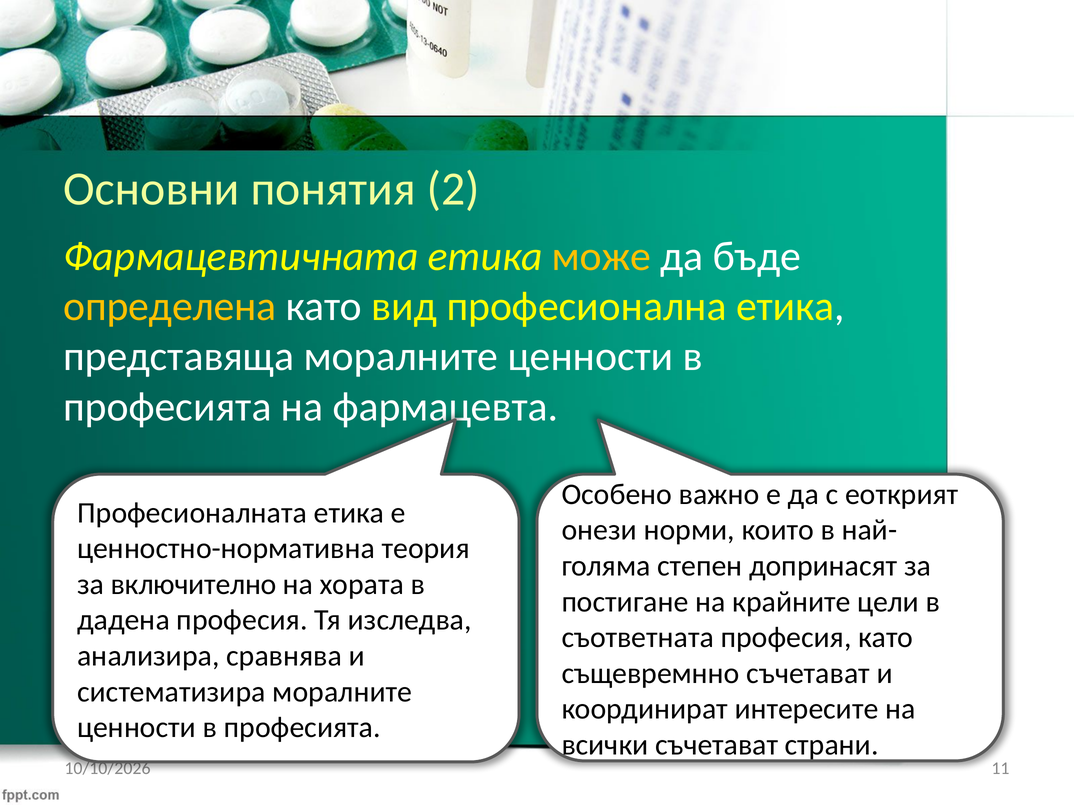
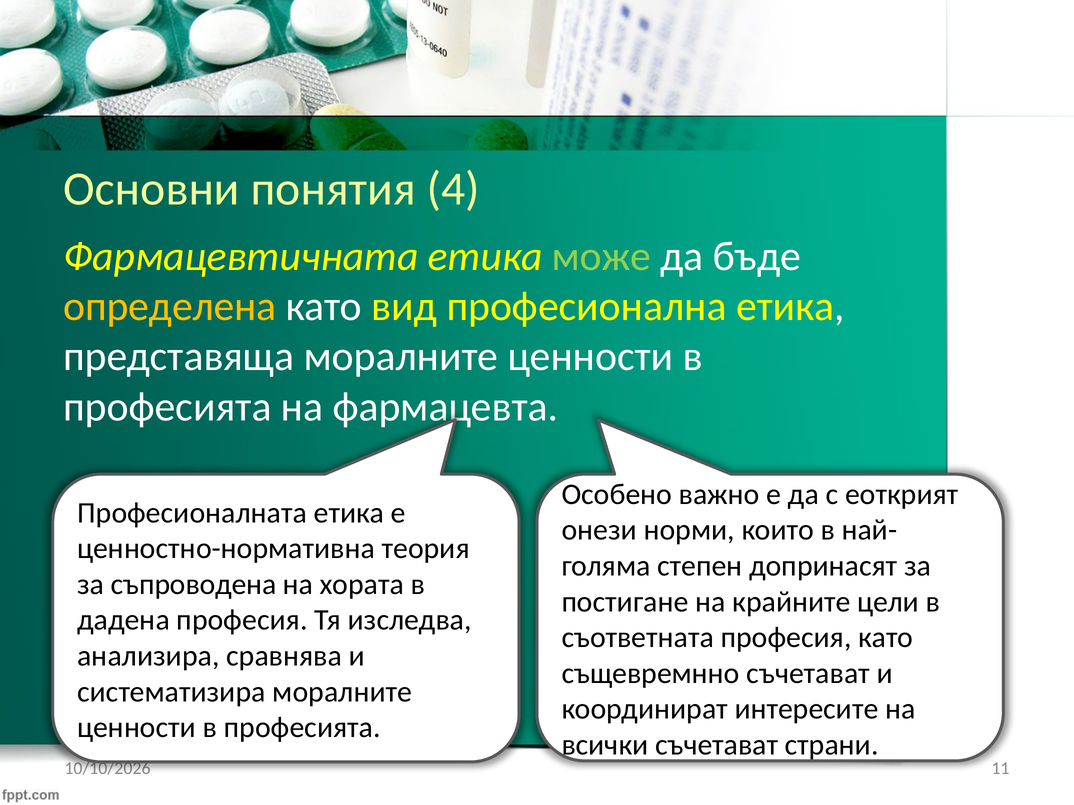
2: 2 -> 4 (453, 189)
може colour: yellow -> light green (601, 257)
включително: включително -> съпроводена (194, 585)
